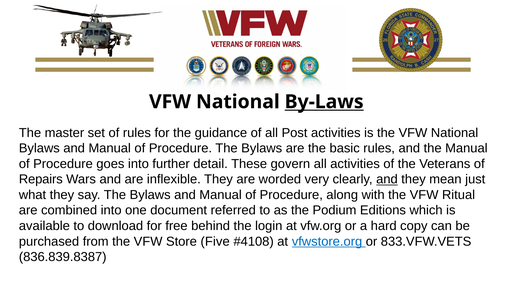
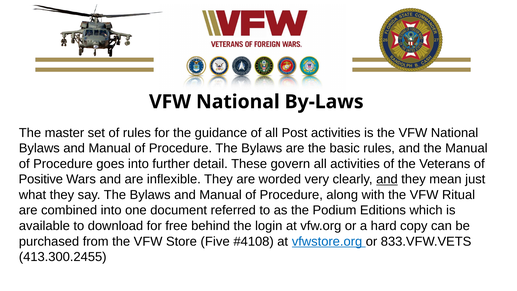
By-Laws underline: present -> none (324, 102)
Repairs: Repairs -> Positive (41, 179)
836.839.8387: 836.839.8387 -> 413.300.2455 (63, 257)
